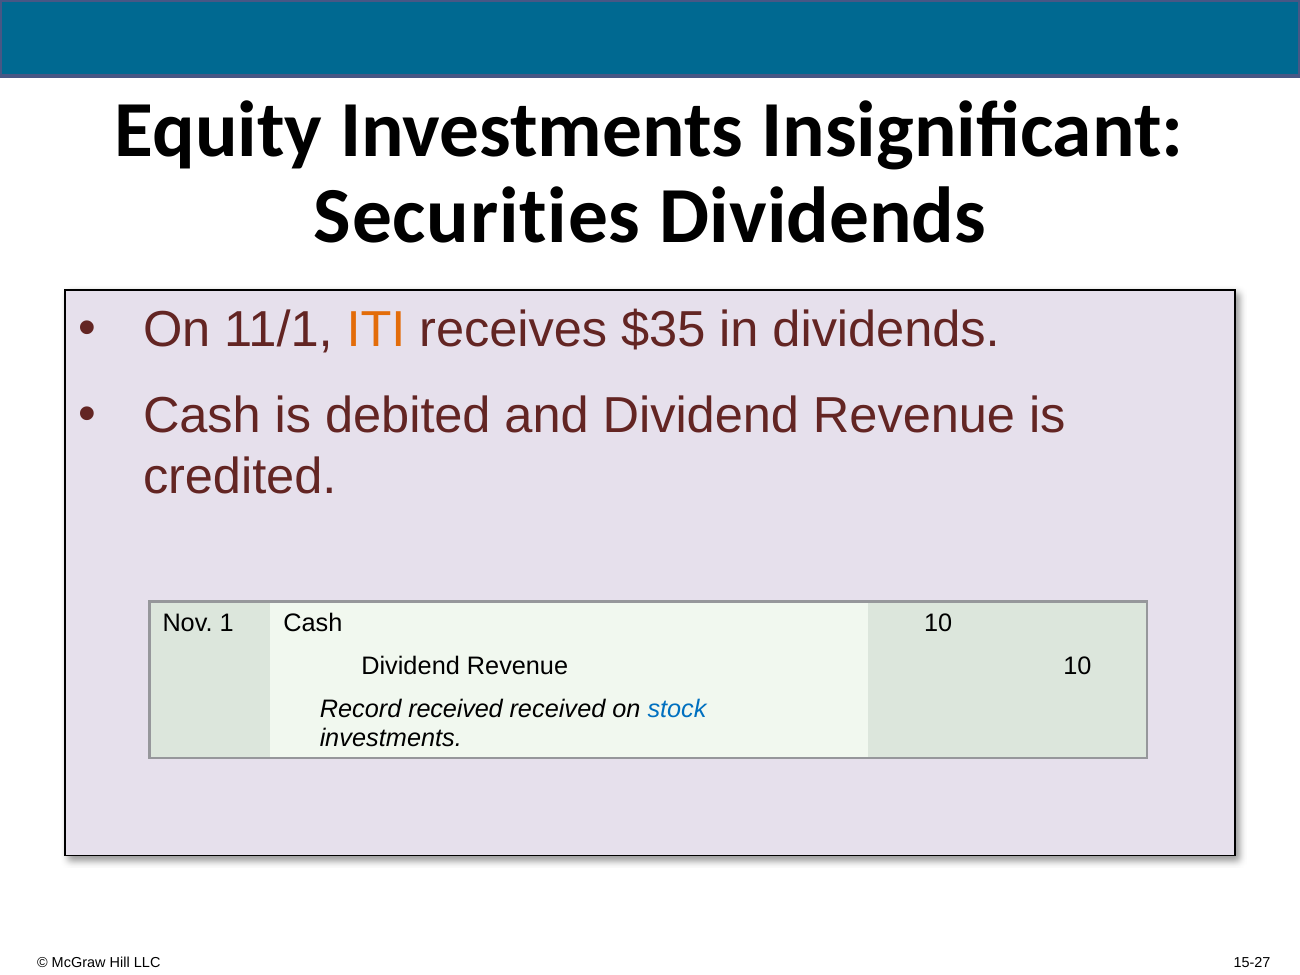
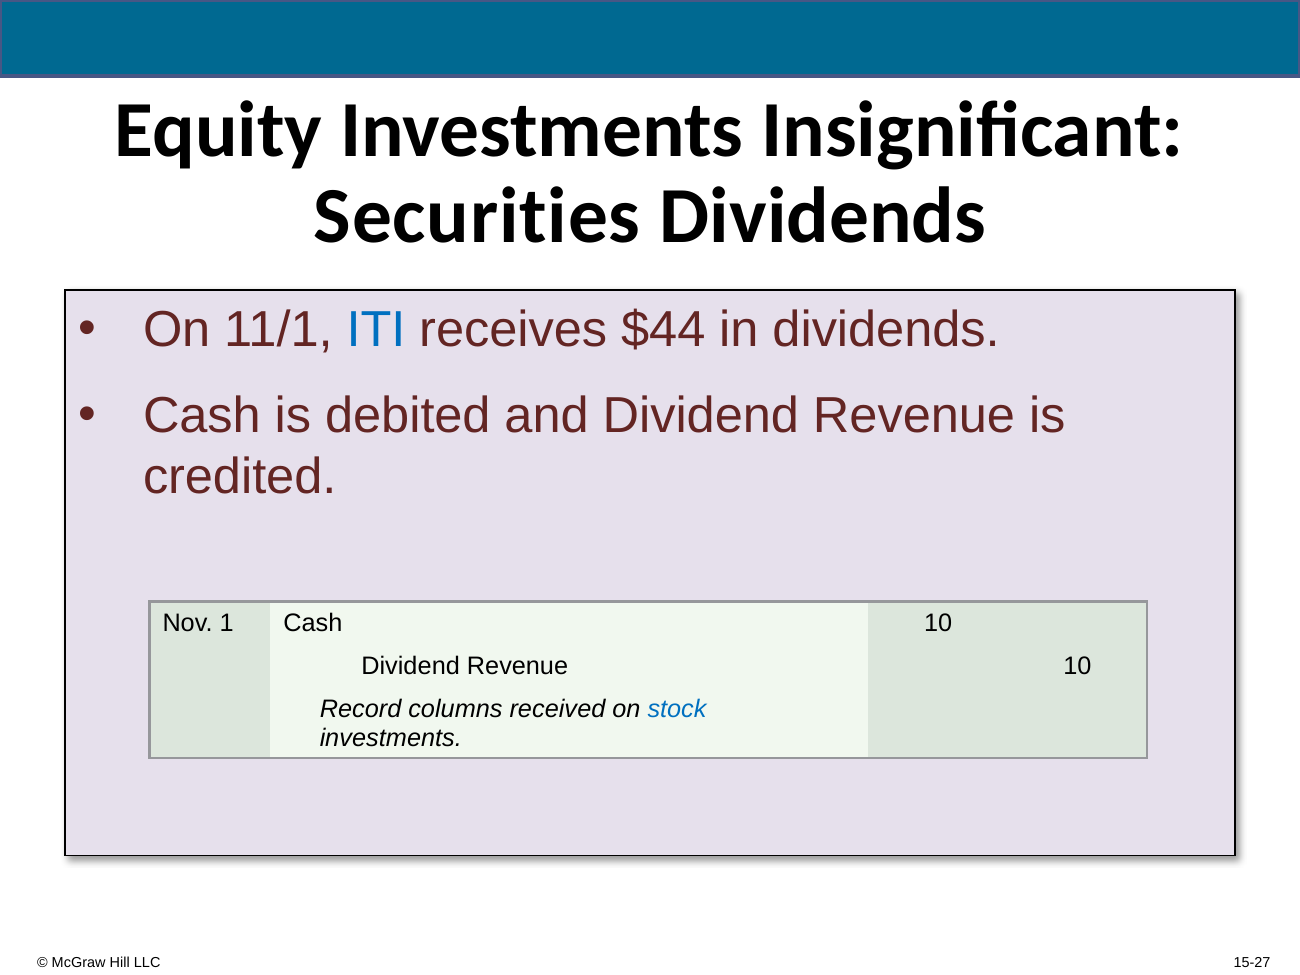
ITI colour: orange -> blue (376, 330)
$35: $35 -> $44 (663, 330)
Record received: received -> columns (455, 709)
